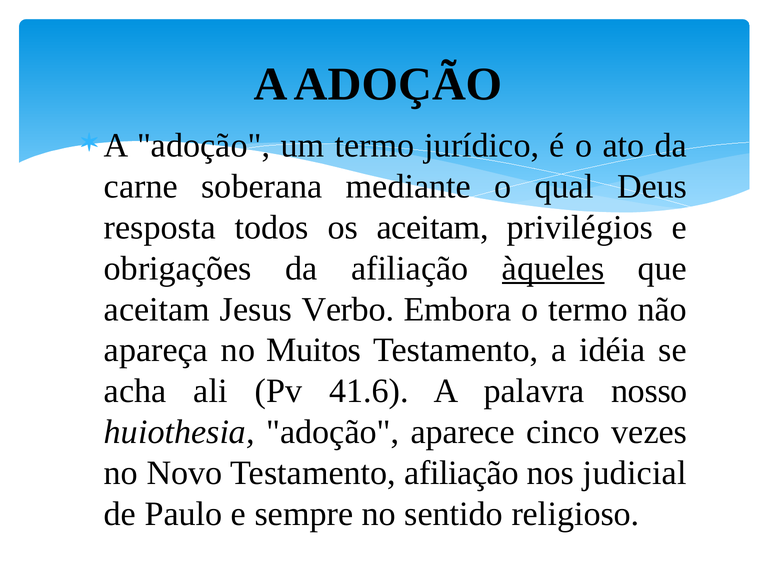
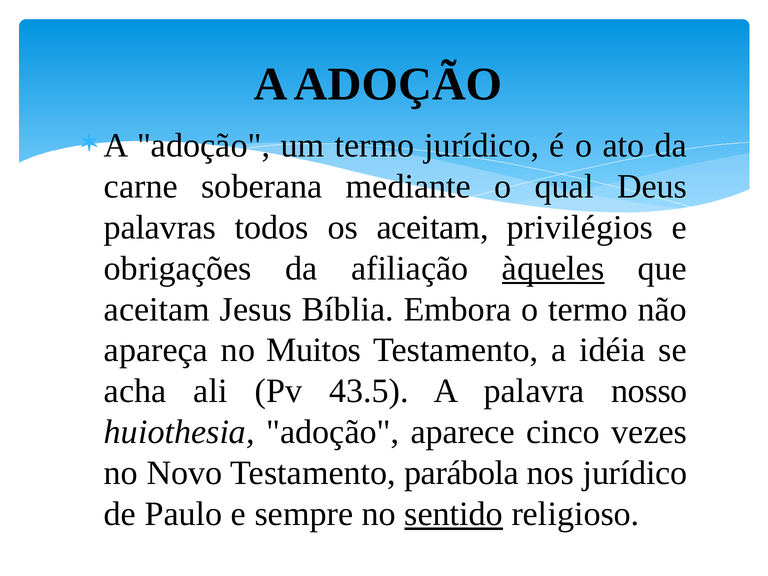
resposta: resposta -> palavras (160, 227)
Verbo: Verbo -> Bíblia (348, 309)
41.6: 41.6 -> 43.5 (369, 391)
Testamento afiliação: afiliação -> parábola (462, 473)
nos judicial: judicial -> jurídico (635, 473)
sentido underline: none -> present (454, 514)
